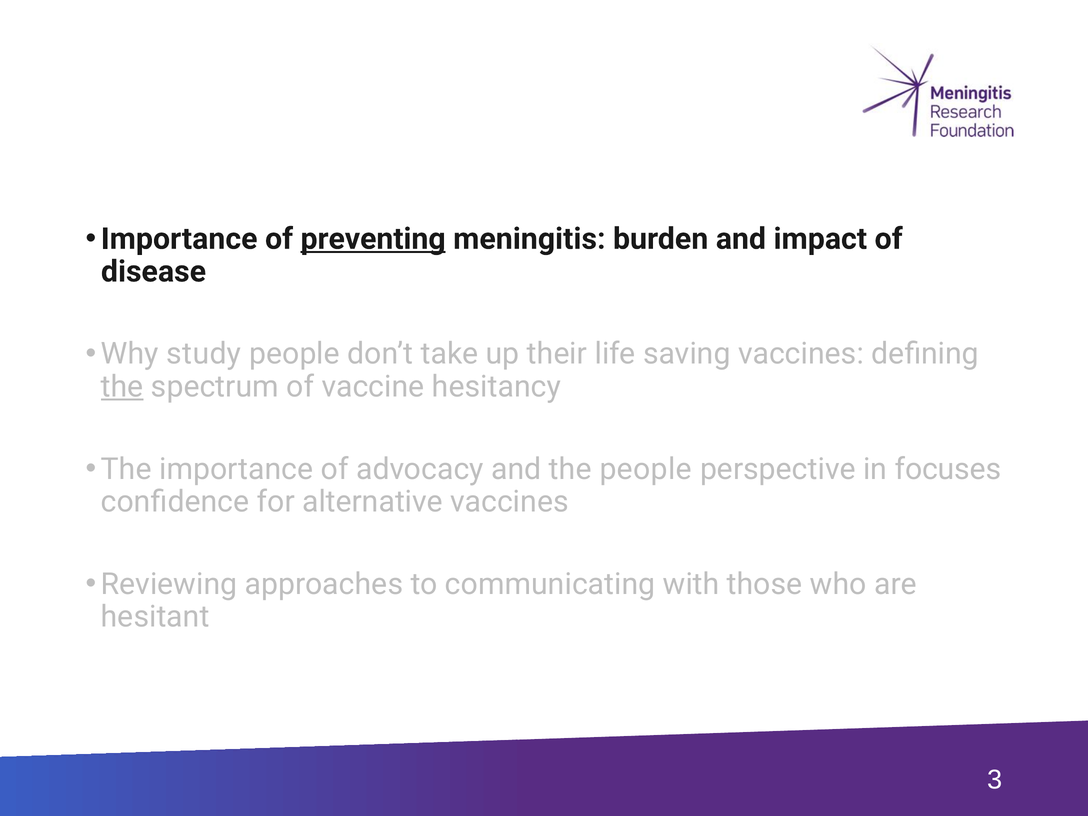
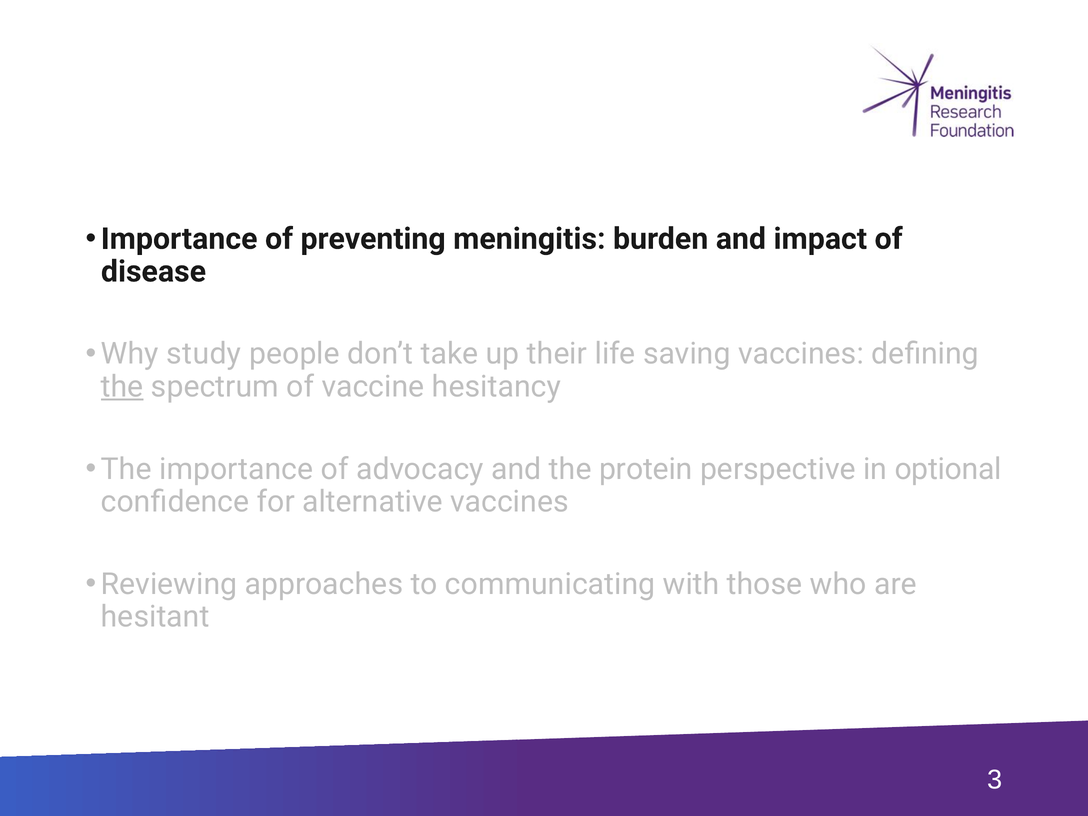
preventing underline: present -> none (373, 239)
the people: people -> protein (646, 469)
focuses: focuses -> optional (948, 469)
